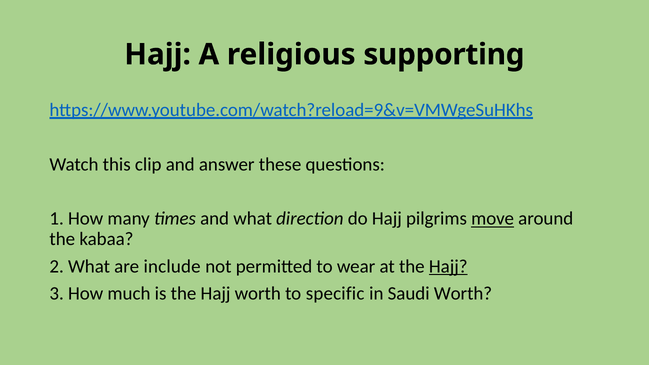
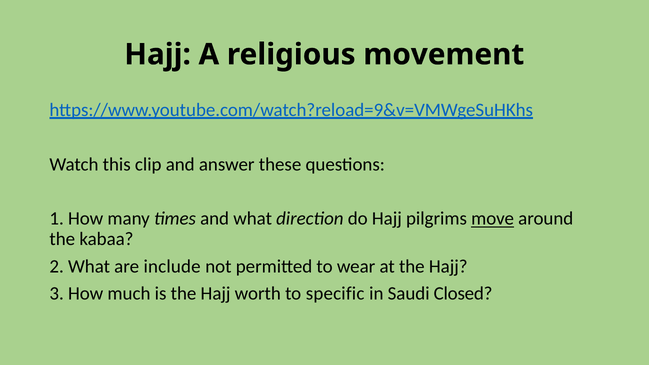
supporting: supporting -> movement (444, 55)
Hajj underline: present -> none (448, 266)
Saudi Worth: Worth -> Closed (463, 294)
